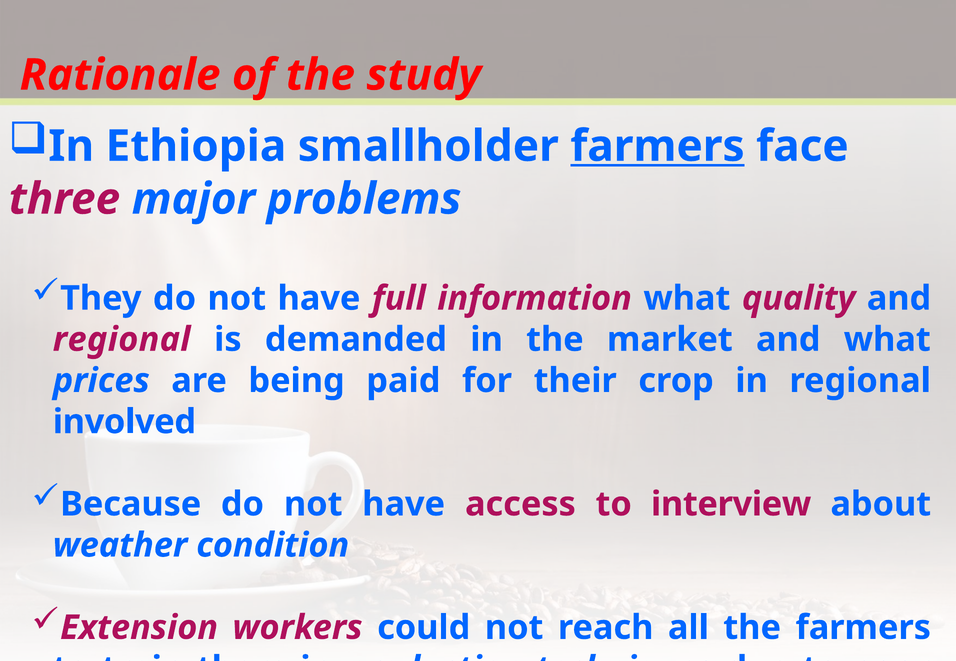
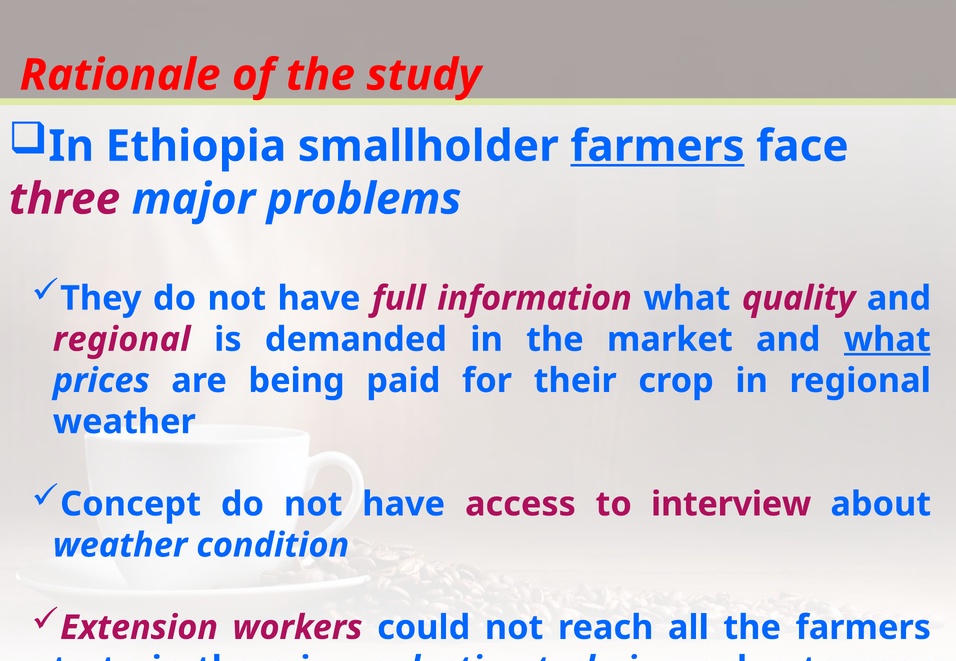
what underline: none -> present (887, 340)
involved: involved -> weather (124, 422)
Because: Because -> Concept (131, 505)
